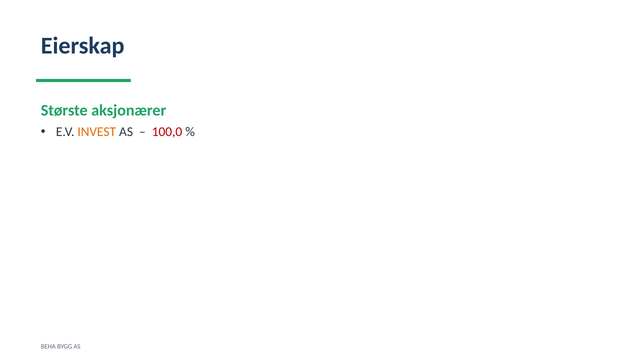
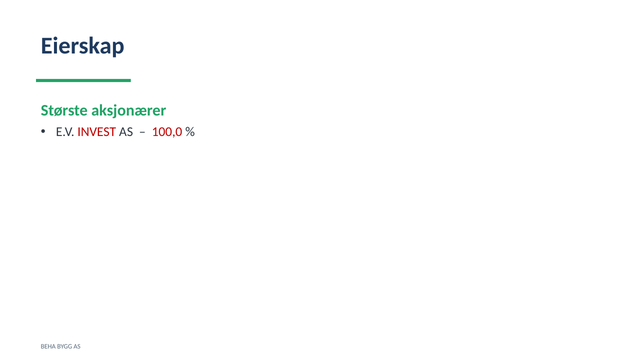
INVEST colour: orange -> red (97, 132)
